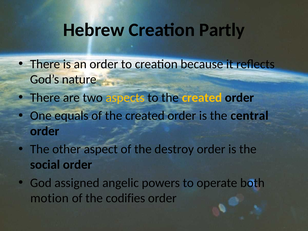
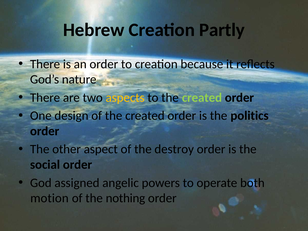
created colour: yellow -> light green (202, 98)
equals: equals -> design (71, 116)
central: central -> politics (250, 116)
codifies: codifies -> nothing (125, 198)
